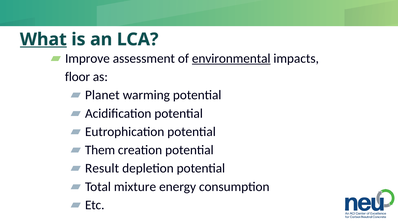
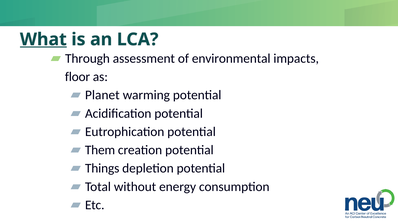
Improve: Improve -> Through (87, 58)
environmental underline: present -> none (231, 58)
Result: Result -> Things (102, 168)
mixture: mixture -> without (135, 187)
